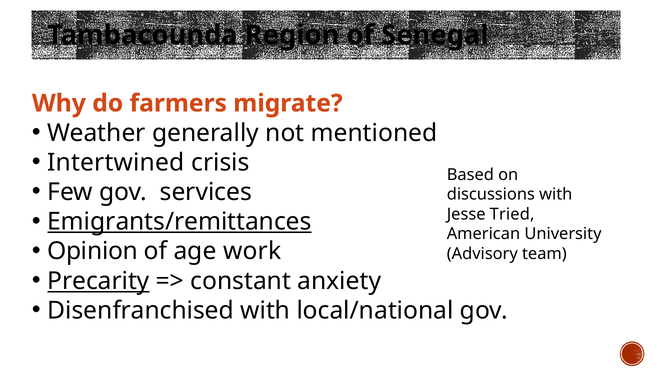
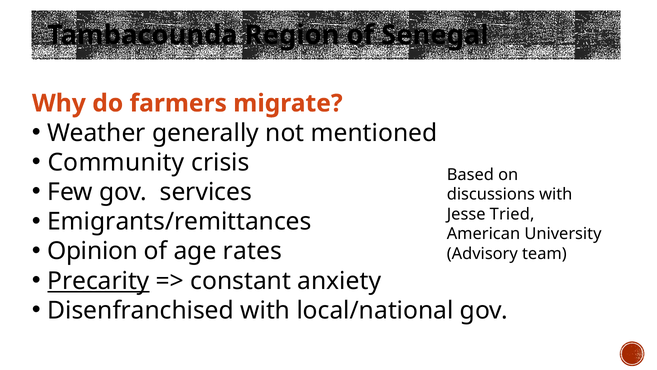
Intertwined: Intertwined -> Community (116, 162)
Emigrants/remittances underline: present -> none (179, 221)
work: work -> rates (252, 251)
